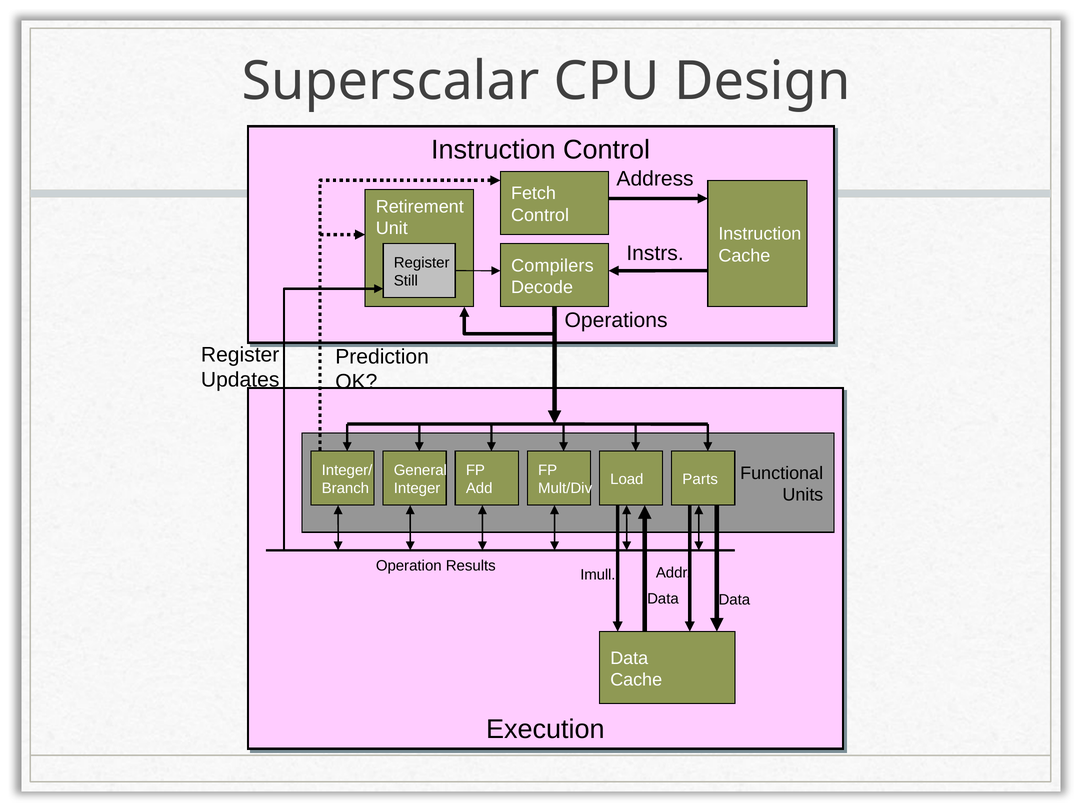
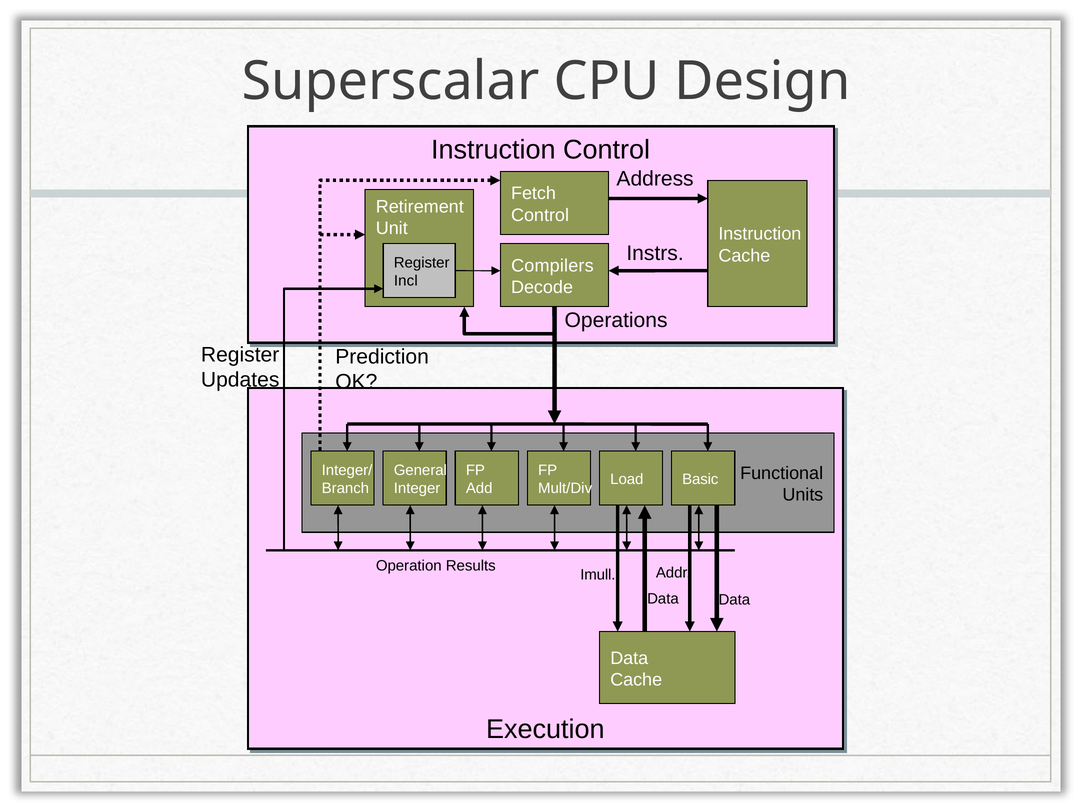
Still: Still -> Incl (406, 281)
Parts: Parts -> Basic (700, 479)
